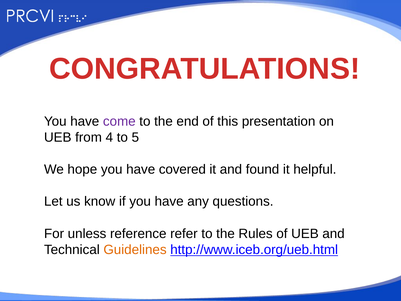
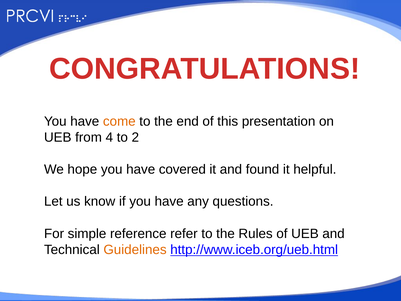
come colour: purple -> orange (119, 121)
5: 5 -> 2 (135, 137)
unless: unless -> simple (87, 233)
